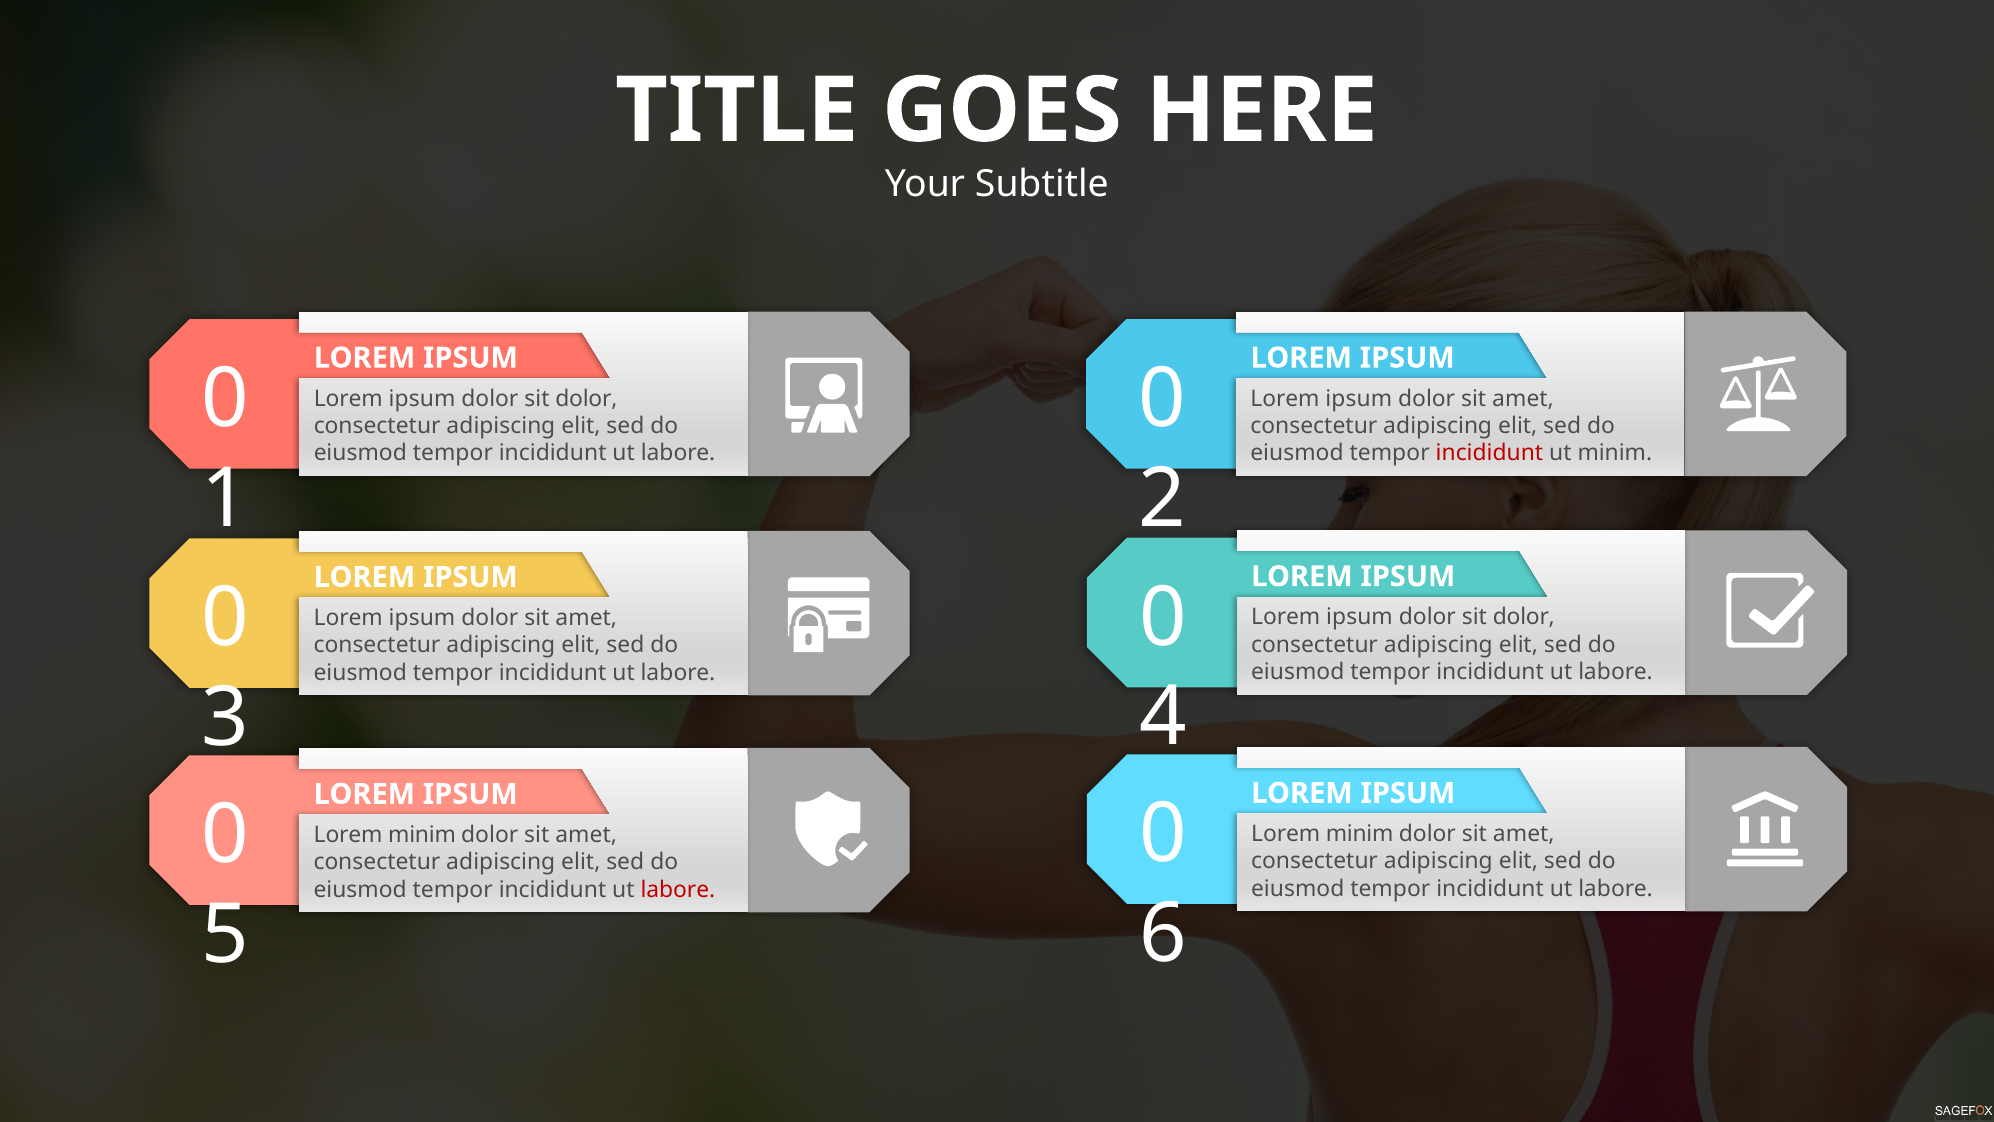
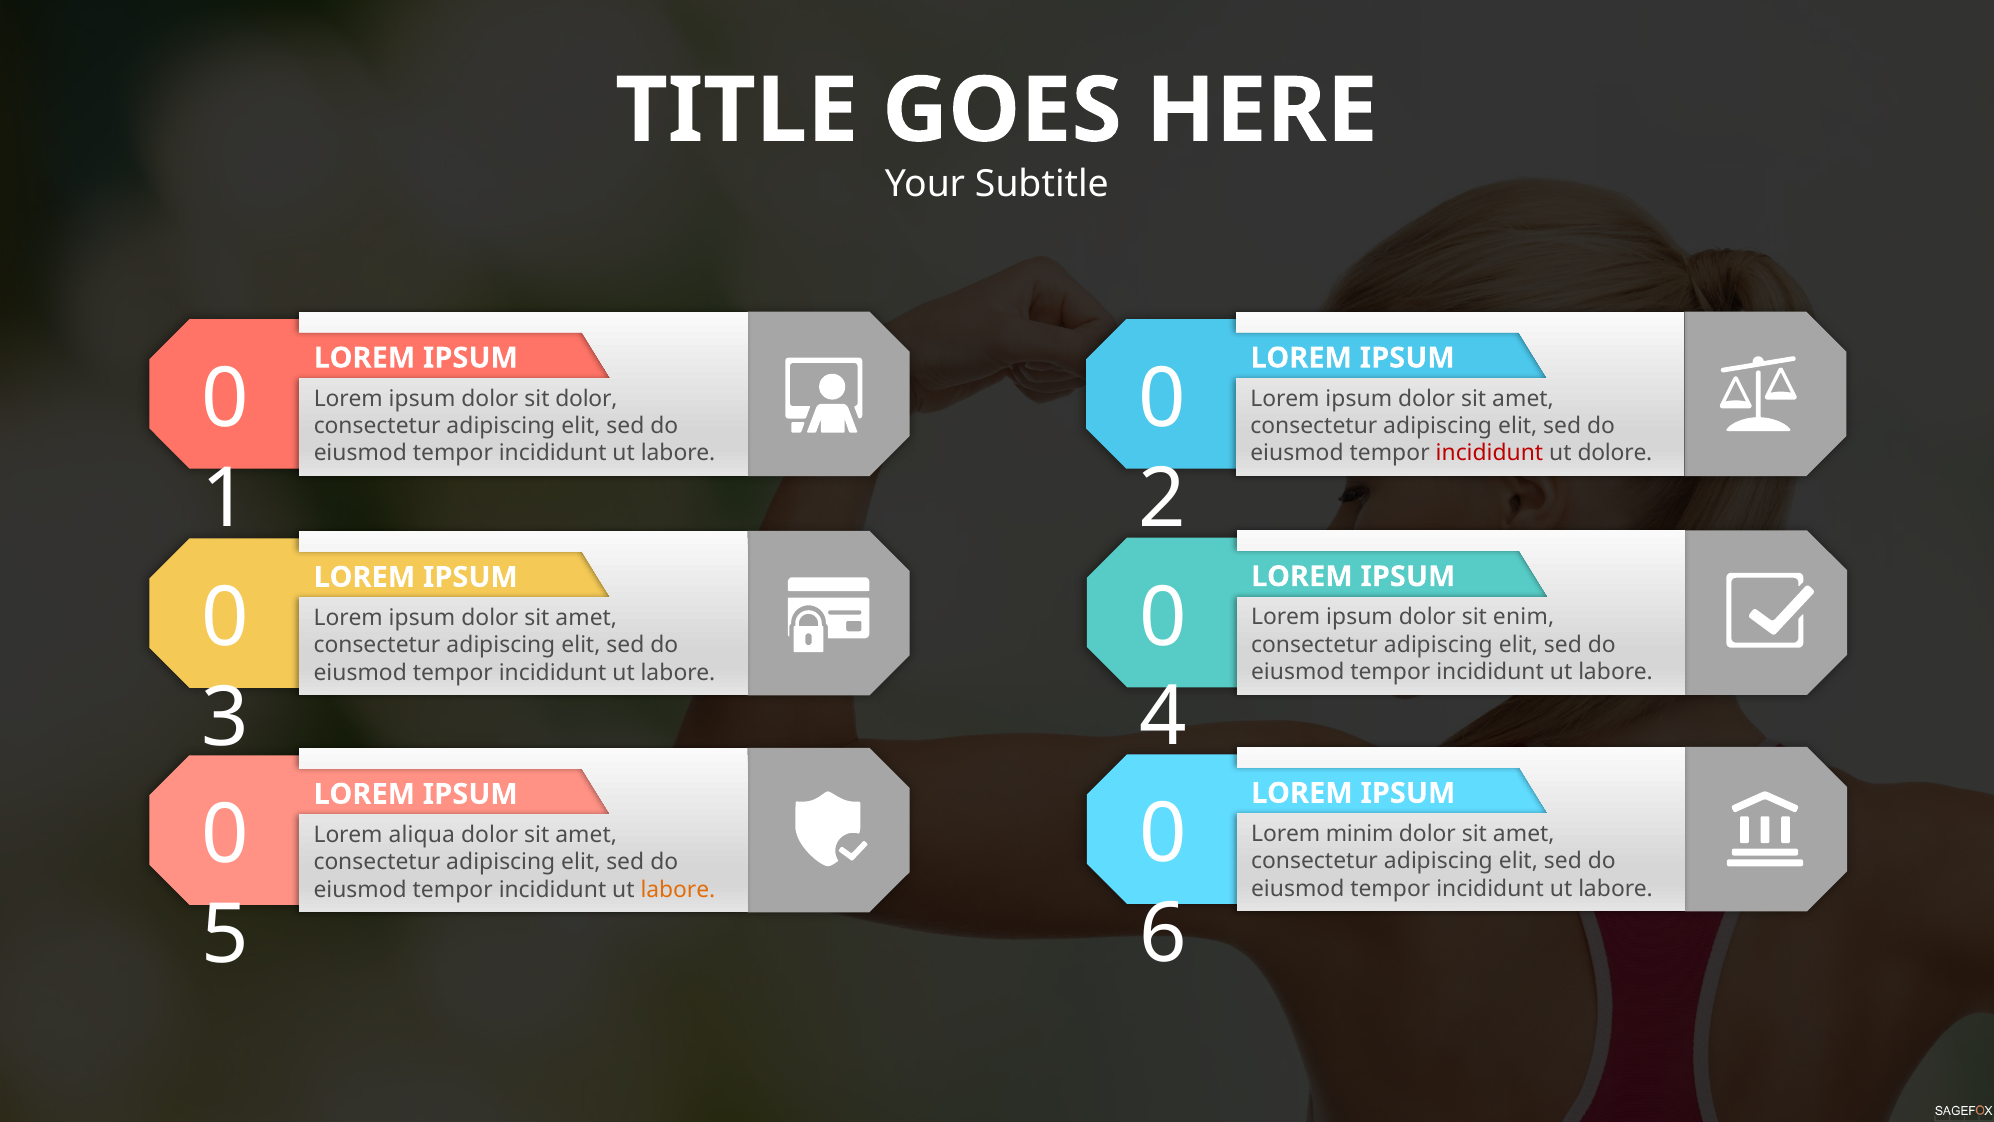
ut minim: minim -> dolore (1615, 453)
dolor: dolor -> enim (1524, 617)
minim: minim -> aliqua (422, 835)
labore colour: red -> orange (678, 889)
